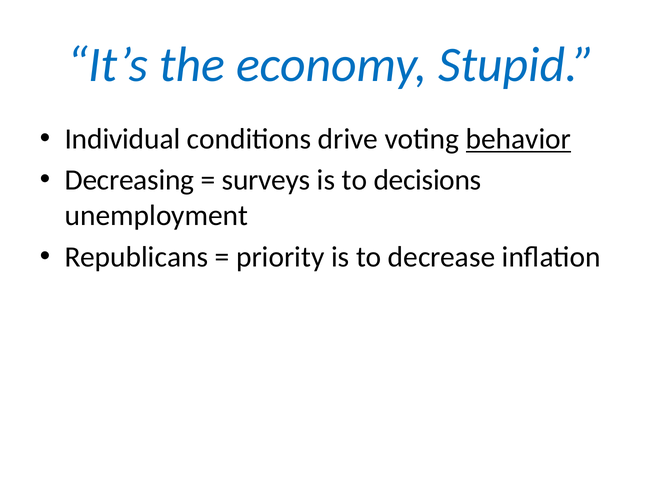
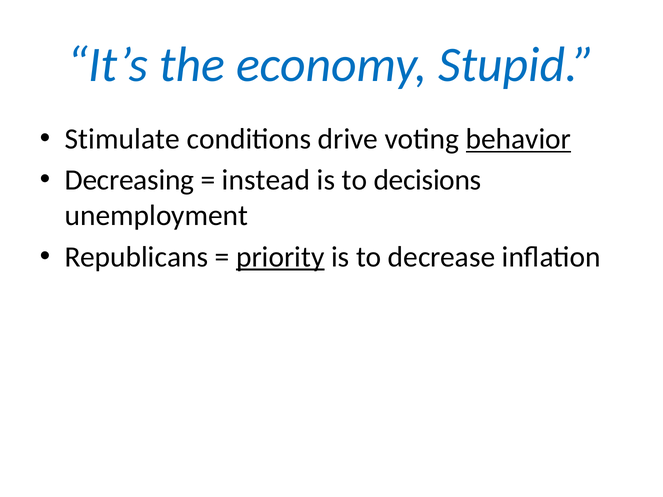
Individual: Individual -> Stimulate (122, 139)
surveys: surveys -> instead (266, 180)
priority underline: none -> present (280, 257)
